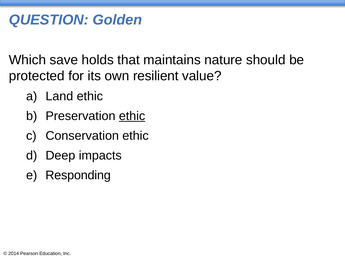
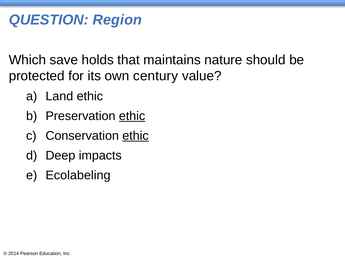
Golden: Golden -> Region (117, 20)
resilient: resilient -> century (156, 76)
ethic underline: none -> present (136, 136)
Responding: Responding -> Ecolabeling (78, 175)
